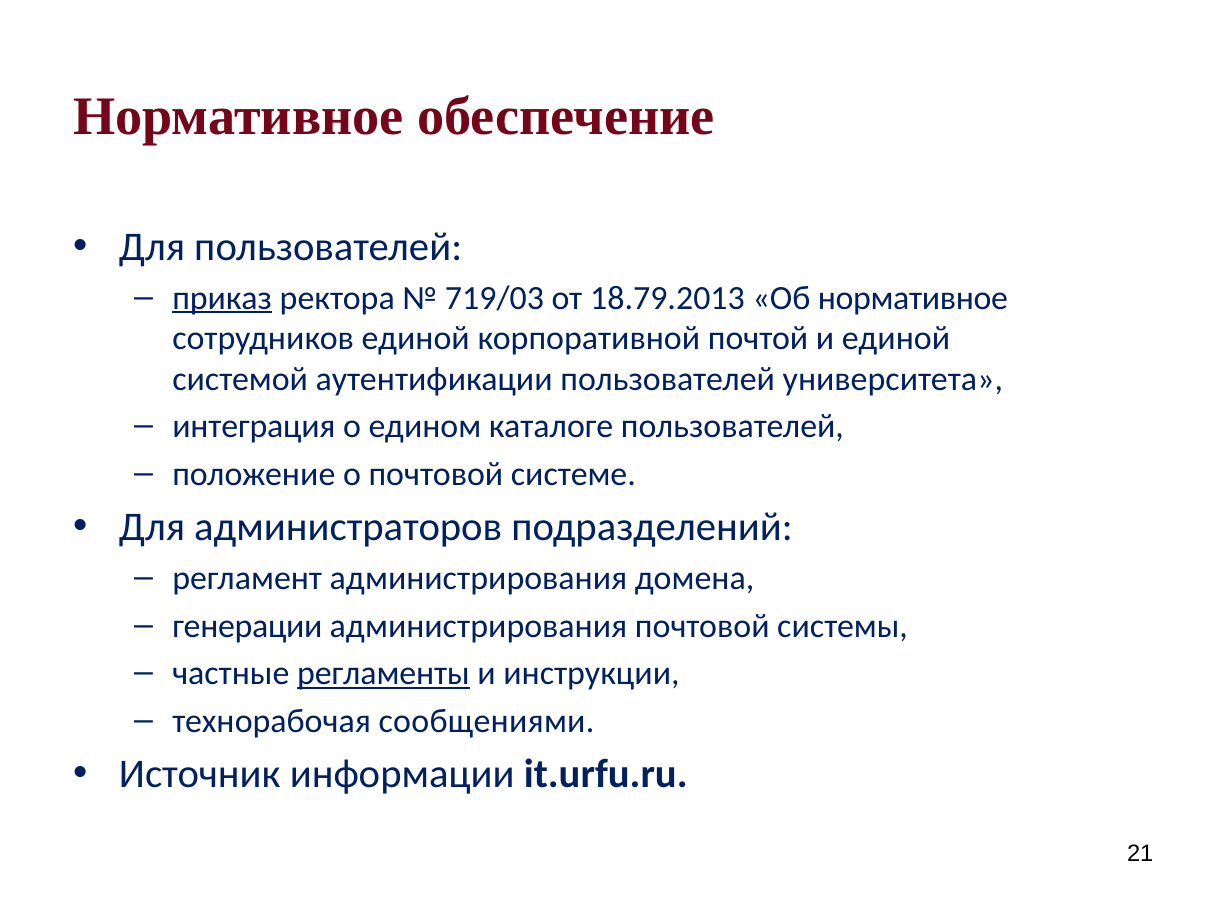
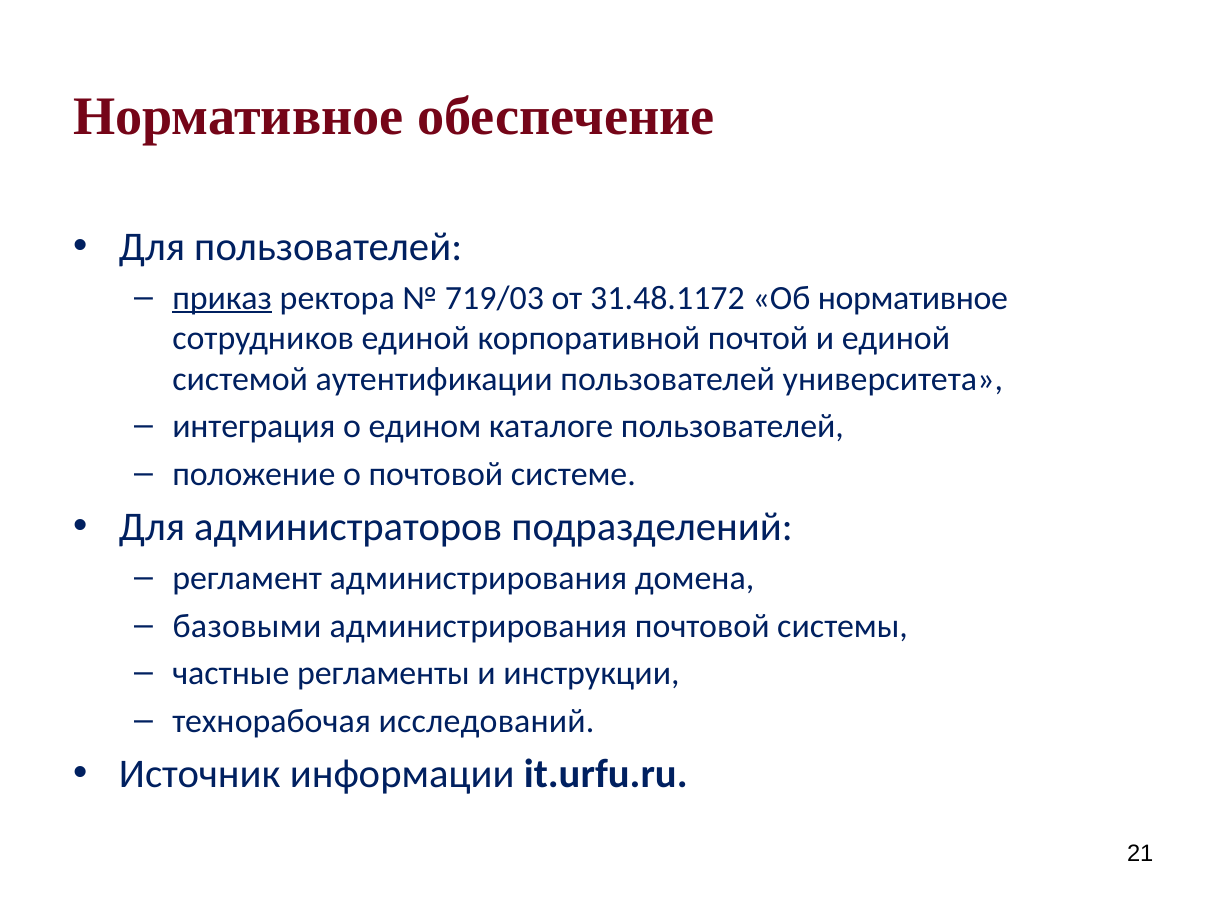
18.79.2013: 18.79.2013 -> 31.48.1172 (667, 298)
генерации: генерации -> базовыми (247, 626)
регламенты underline: present -> none (383, 673)
сообщениями: сообщениями -> исследований (487, 721)
